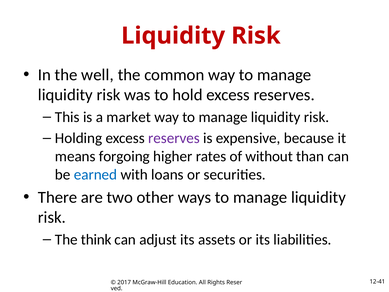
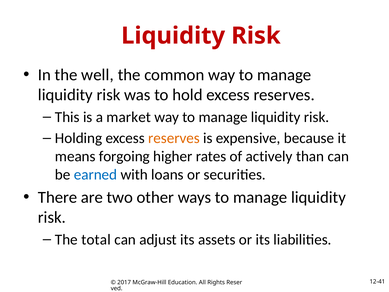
reserves colour: purple -> orange (174, 138)
without: without -> actively (269, 156)
think: think -> total (96, 239)
